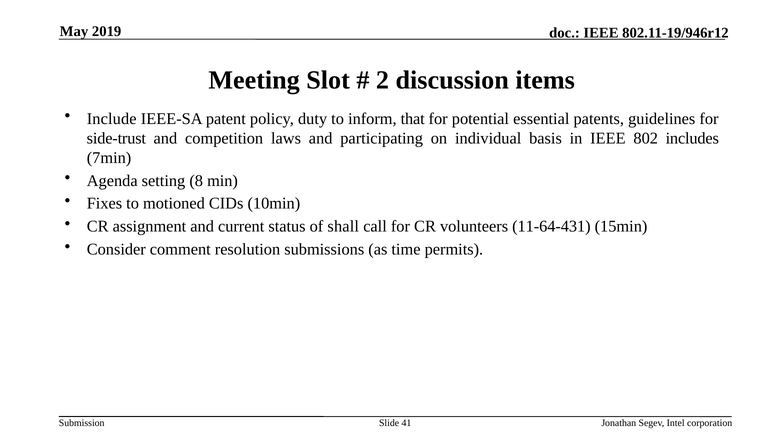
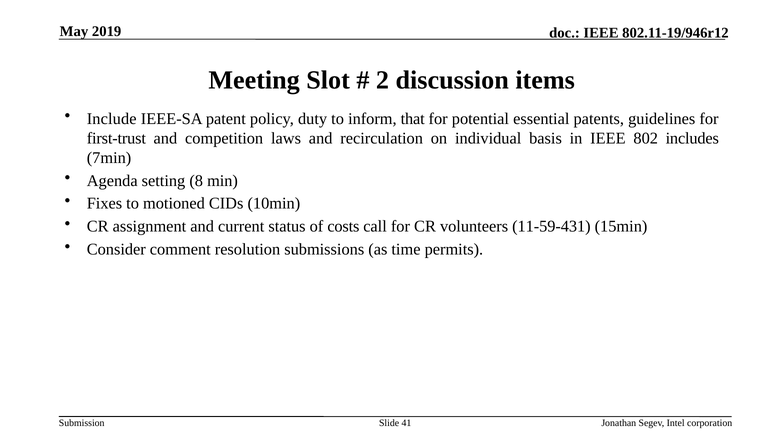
side-trust: side-trust -> first-trust (116, 138)
participating: participating -> recirculation (382, 138)
shall: shall -> costs (343, 226)
11-64-431: 11-64-431 -> 11-59-431 (551, 226)
